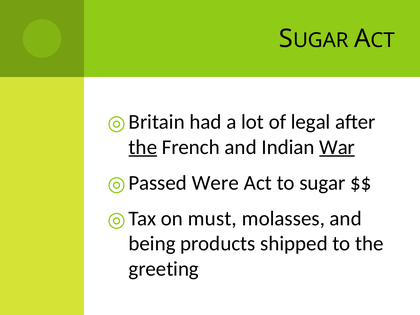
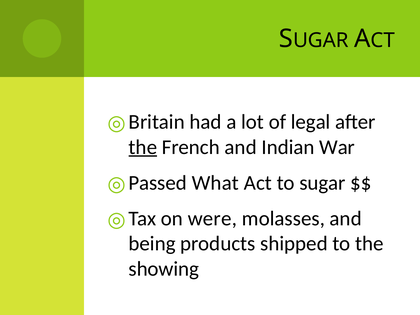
War underline: present -> none (337, 147)
Were: Were -> What (215, 183)
must: must -> were (212, 218)
greeting: greeting -> showing (164, 269)
